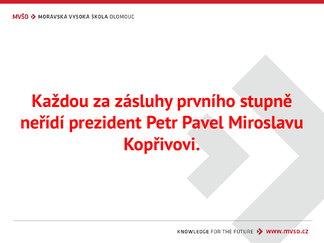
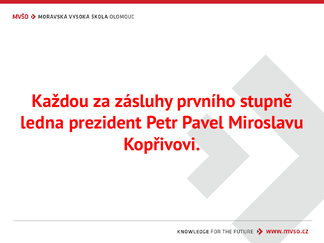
neřídí: neřídí -> ledna (42, 123)
